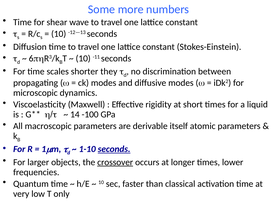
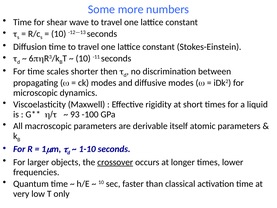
they: they -> then (109, 71)
14: 14 -> 93 (75, 114)
seconds underline: present -> none (114, 149)
